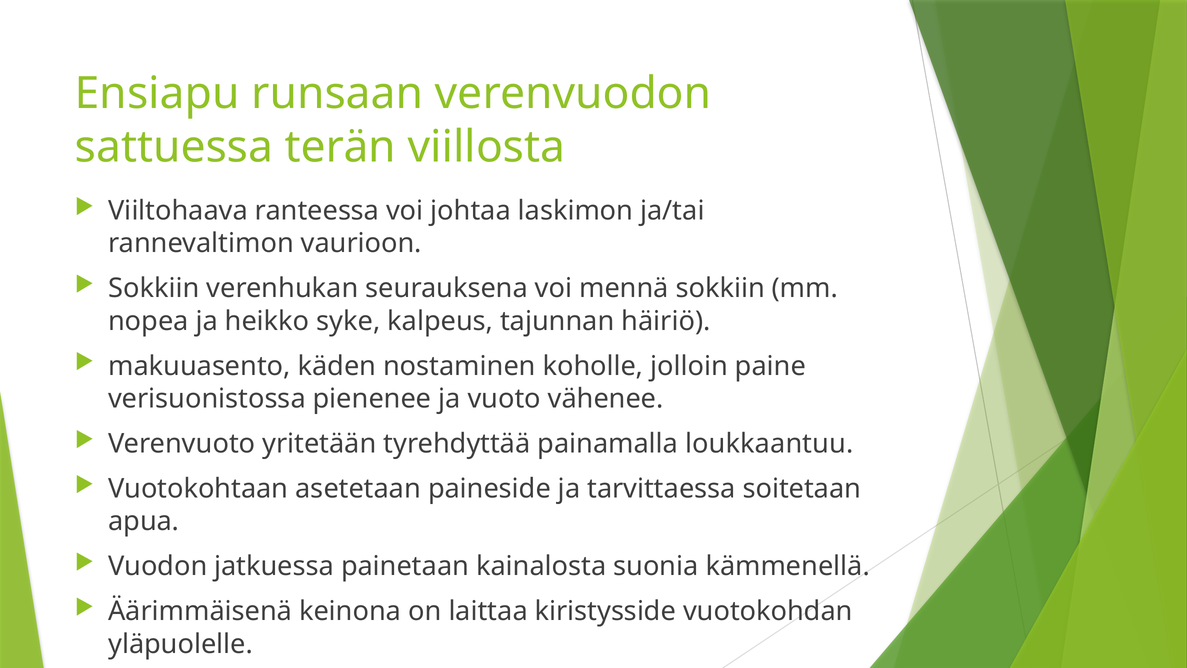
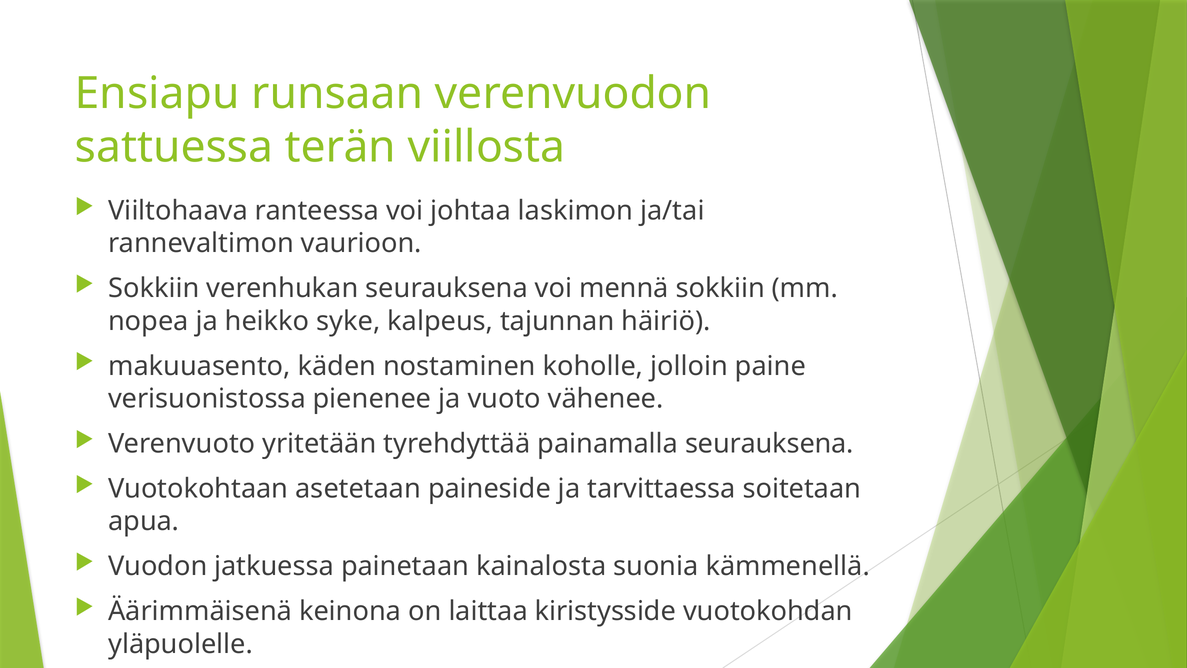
painamalla loukkaantuu: loukkaantuu -> seurauksena (769, 444)
